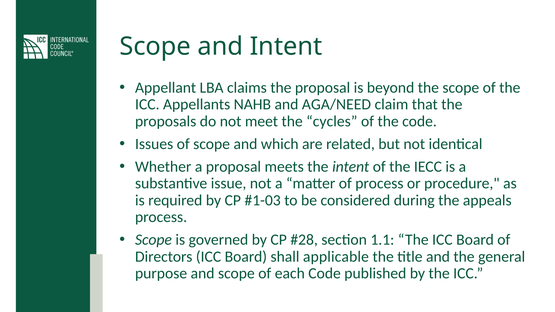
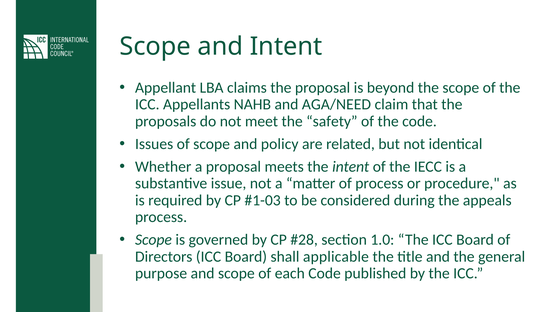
cycles: cycles -> safety (332, 121)
which: which -> policy (280, 144)
1.1: 1.1 -> 1.0 (382, 240)
